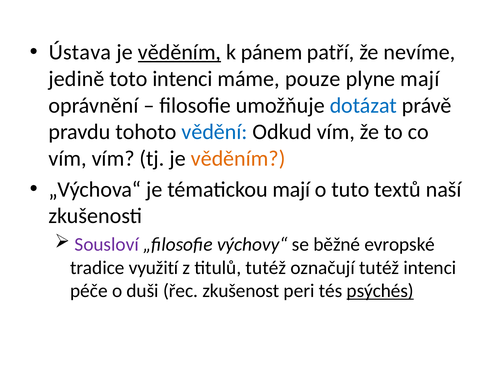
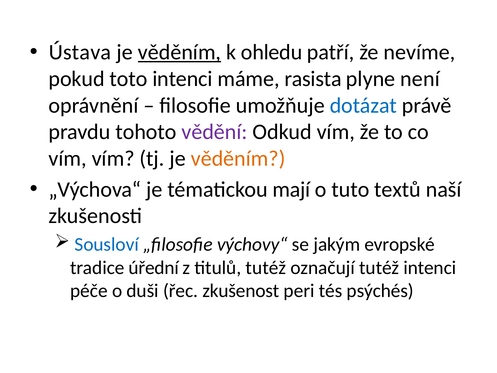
pánem: pánem -> ohledu (272, 52)
jedině: jedině -> pokud (77, 79)
pouze: pouze -> rasista (313, 79)
plyne mají: mají -> není (420, 79)
vědění colour: blue -> purple (214, 132)
Sousloví colour: purple -> blue (107, 244)
běžné: běžné -> jakým (337, 244)
využití: využití -> úřední (154, 268)
psýchés underline: present -> none (380, 291)
